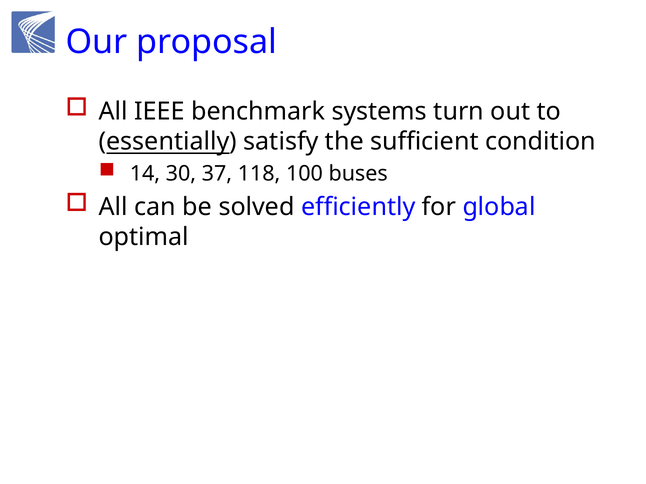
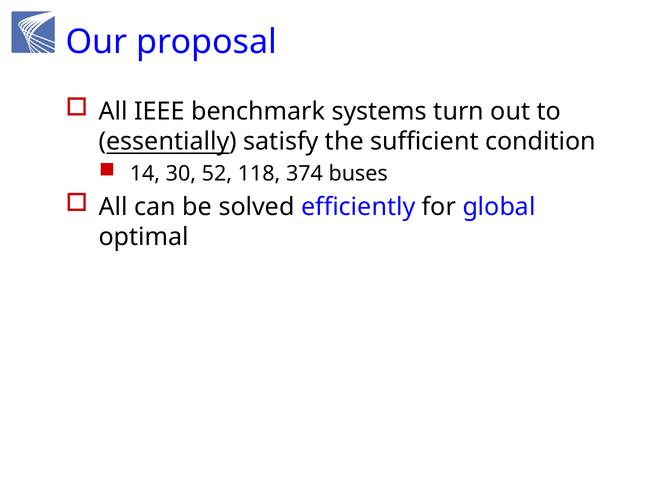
37: 37 -> 52 (217, 174)
100: 100 -> 374 (304, 174)
